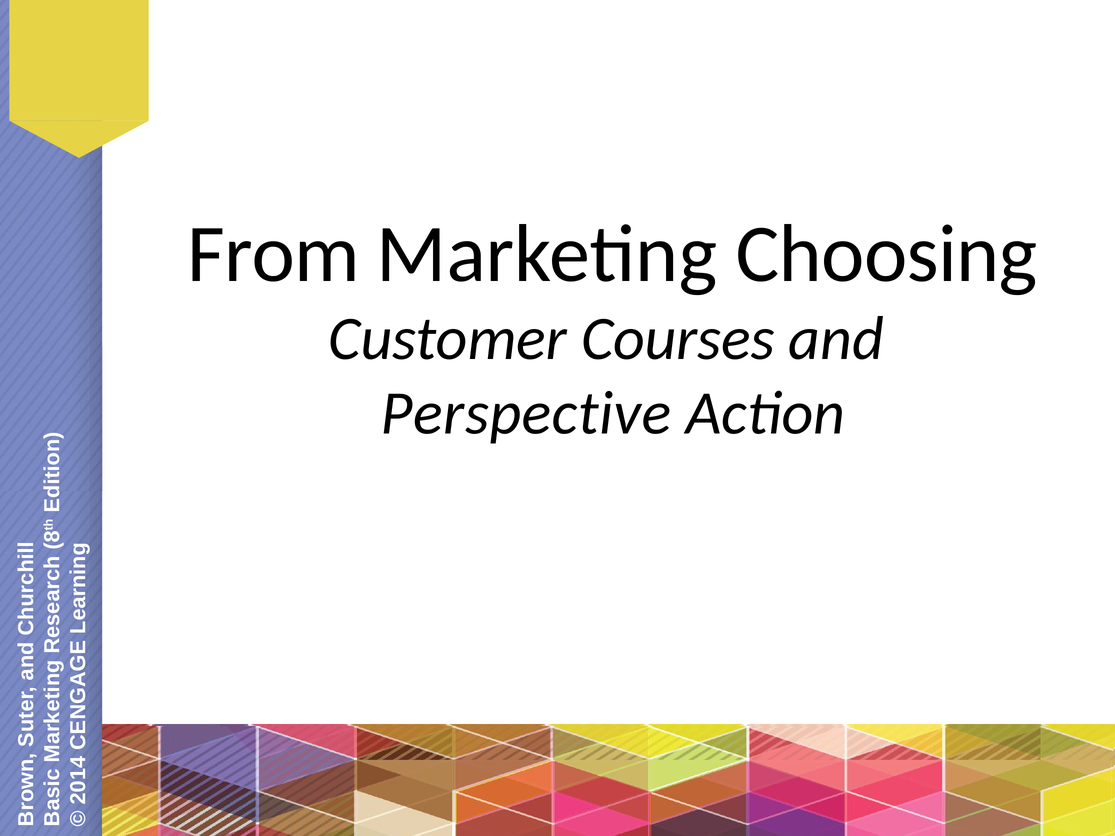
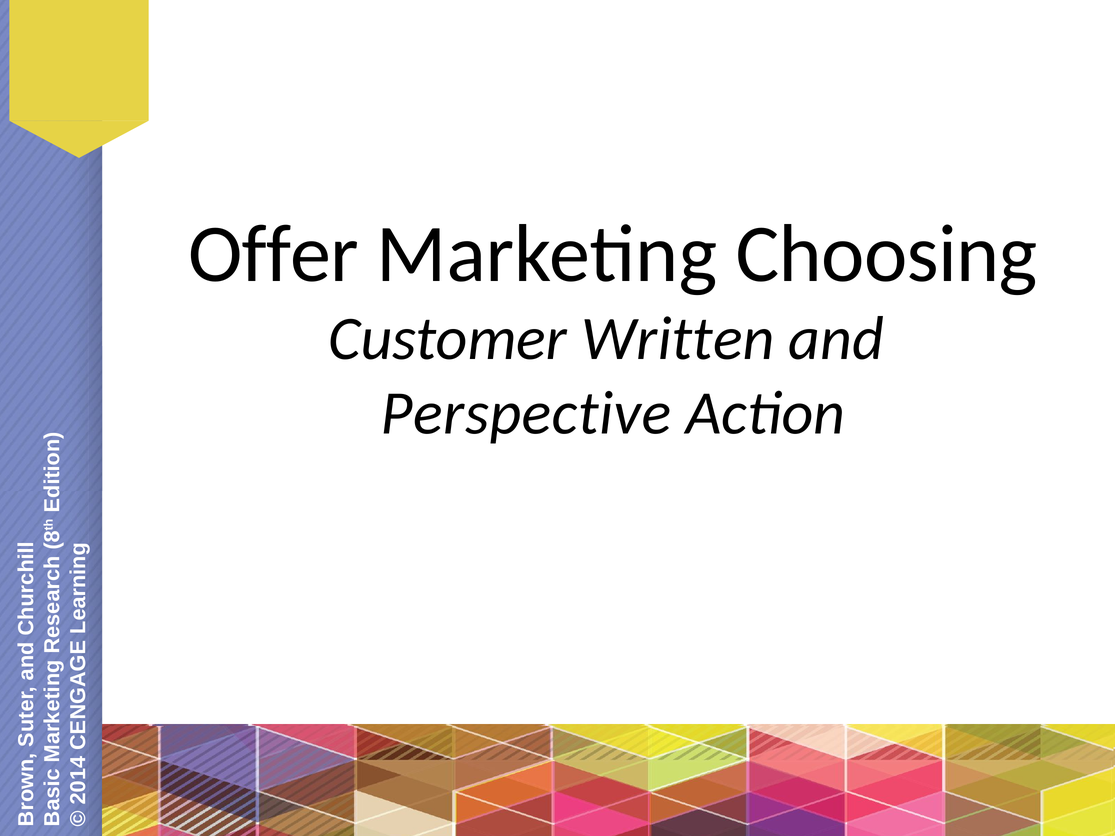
From: From -> Offer (274, 254)
Courses: Courses -> Written (678, 339)
